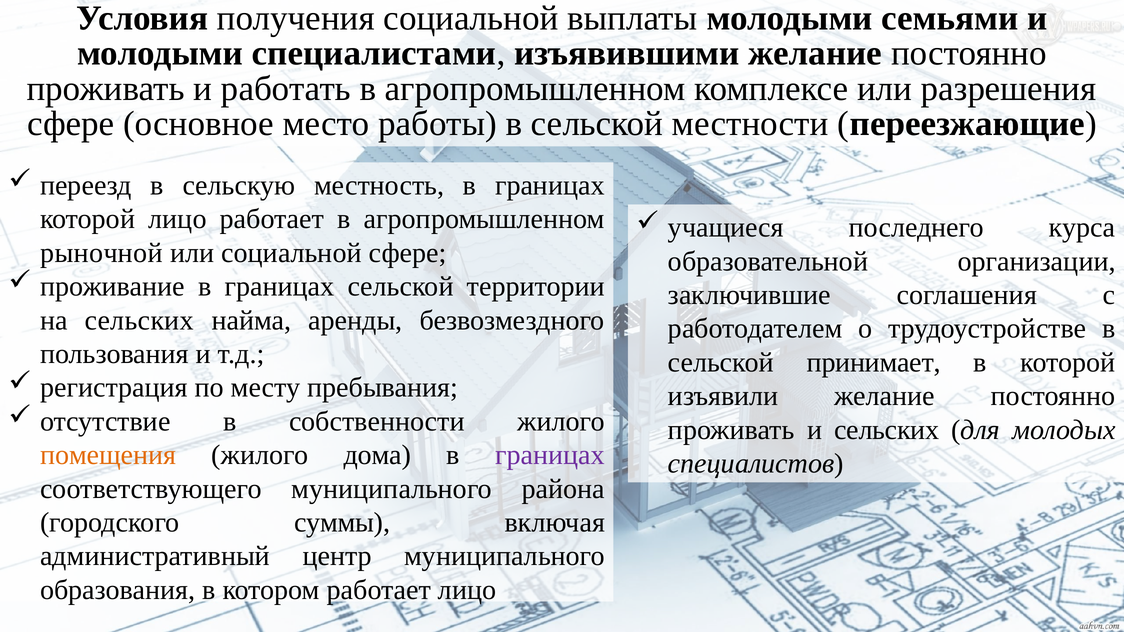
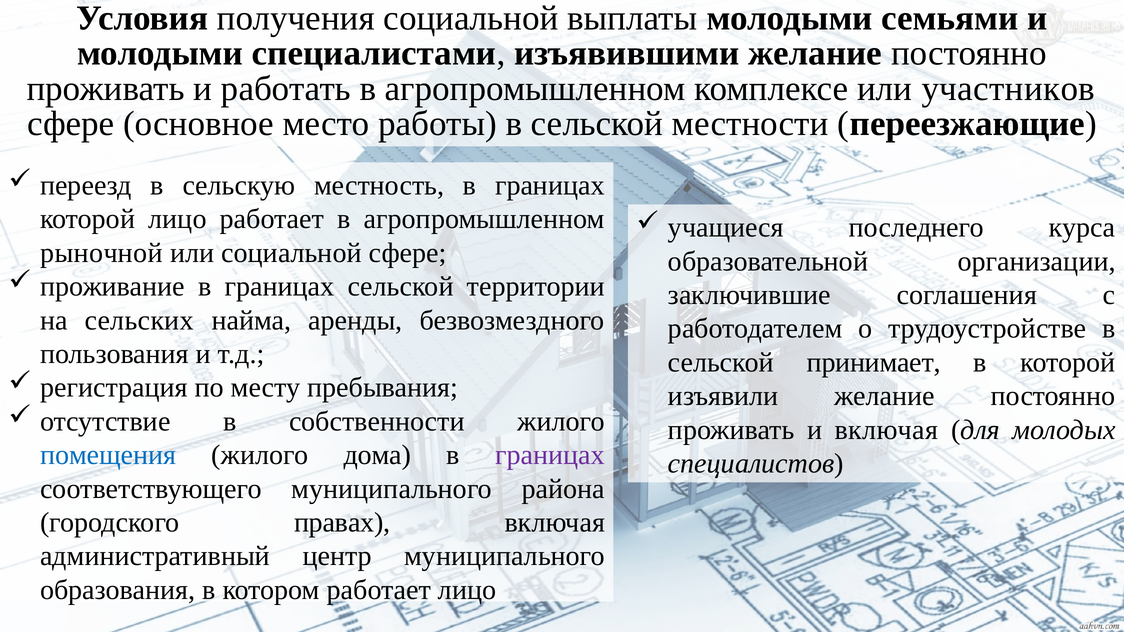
разрешения: разрешения -> участников (1008, 88)
и сельских: сельских -> включая (886, 430)
помещения colour: orange -> blue (108, 455)
суммы: суммы -> правах (342, 523)
